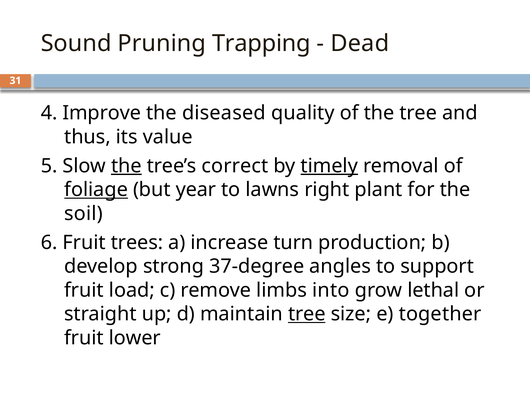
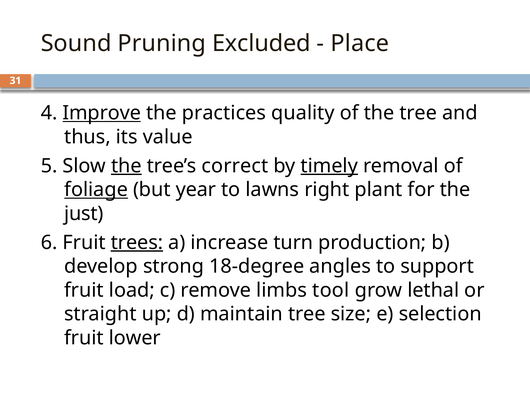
Trapping: Trapping -> Excluded (261, 44)
Dead: Dead -> Place (360, 44)
Improve underline: none -> present (102, 113)
diseased: diseased -> practices (224, 113)
soil: soil -> just (84, 214)
trees underline: none -> present (137, 243)
37-degree: 37-degree -> 18-degree (257, 267)
into: into -> tool (331, 291)
tree underline: present -> none (307, 314)
together: together -> selection (440, 314)
